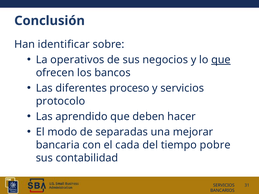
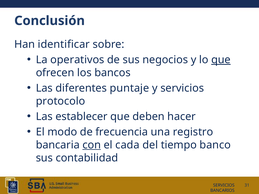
proceso: proceso -> puntaje (129, 88)
aprendido: aprendido -> establecer (82, 117)
separadas: separadas -> frecuencia (122, 132)
mejorar: mejorar -> registro (193, 132)
con underline: none -> present (92, 145)
pobre: pobre -> banco (215, 145)
